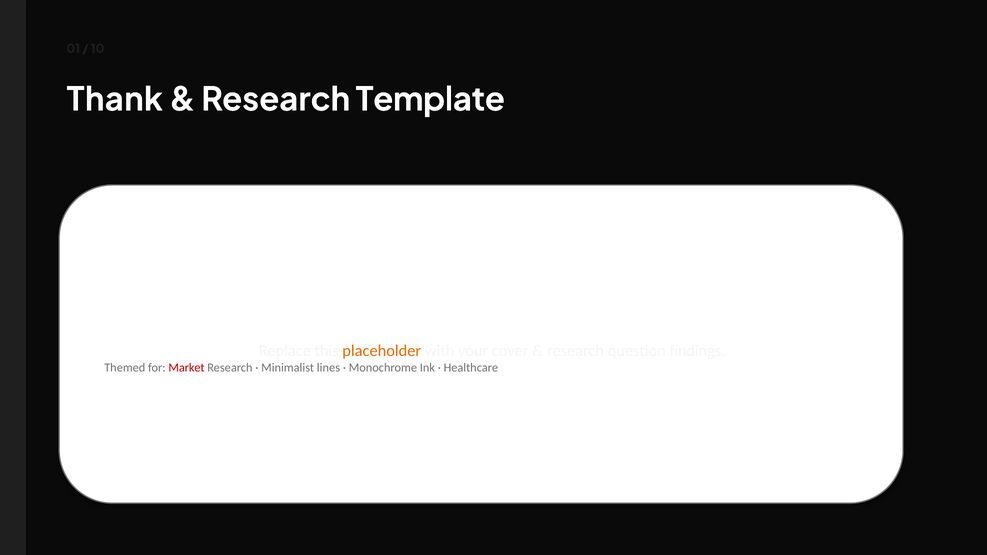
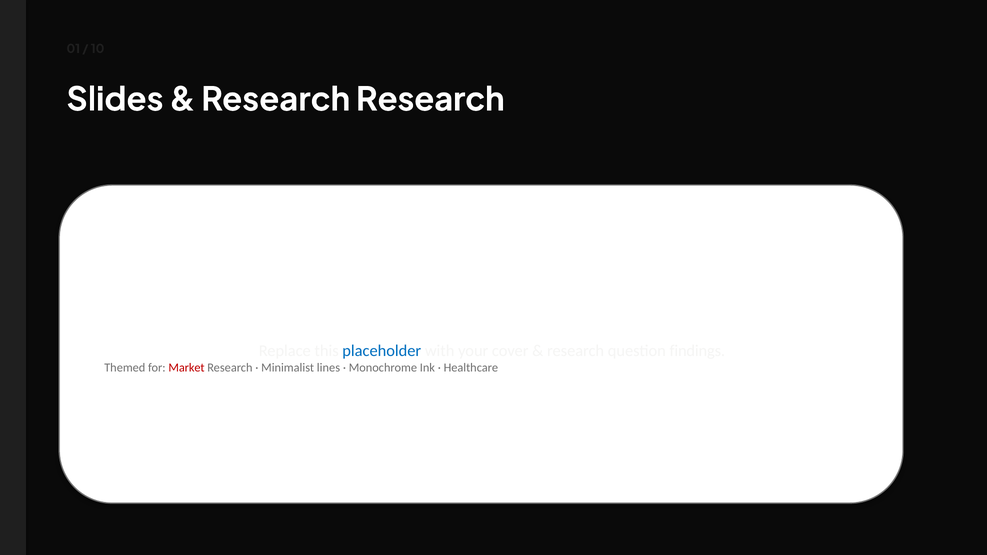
Thank: Thank -> Slides (115, 100)
Research Template: Template -> Research (430, 100)
placeholder colour: orange -> blue (382, 351)
